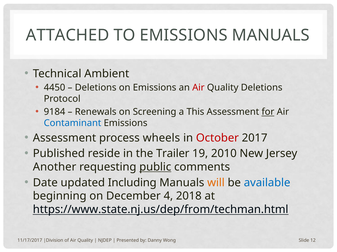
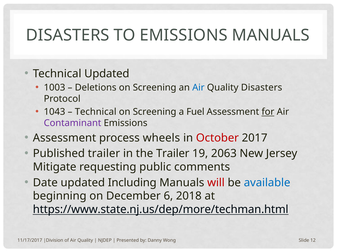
ATTACHED: ATTACHED -> DISASTERS (68, 35)
Technical Ambient: Ambient -> Updated (107, 74)
4450: 4450 -> 1003 (55, 88)
Emissions: Emissions -> Screening (155, 88)
Air colour: red -> blue (198, 88)
Quality Deletions: Deletions -> Disasters (262, 88)
9184: 9184 -> 1043 (55, 112)
Renewals: Renewals -> Technical (96, 112)
This: This -> Fuel (195, 112)
Contaminant colour: blue -> purple (73, 123)
Published reside: reside -> trailer (104, 154)
2010: 2010 -> 2063 (224, 154)
Another: Another -> Mitigate (55, 167)
public underline: present -> none (155, 167)
will colour: orange -> red (216, 183)
4: 4 -> 6 (168, 197)
https://www.state.nj.us/dep/from/techman.html: https://www.state.nj.us/dep/from/techman.html -> https://www.state.nj.us/dep/more/techman.html (161, 210)
